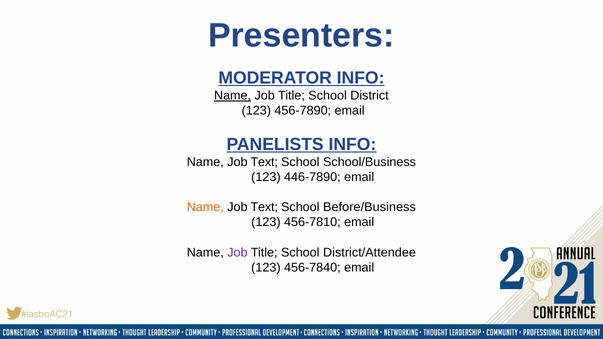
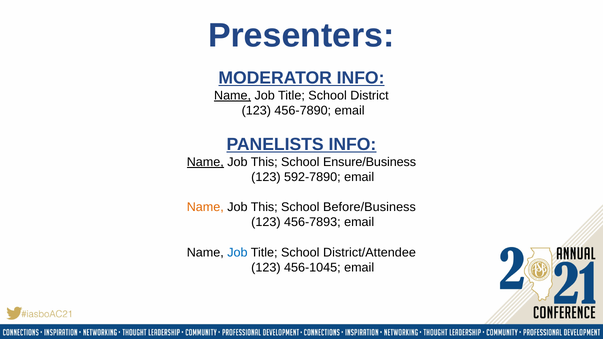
Name underline: none -> present (205, 162)
Text: Text -> This (264, 162)
School/Business: School/Business -> Ensure/Business (370, 162)
446-7890: 446-7890 -> 592-7890 (312, 177)
Text: Text -> This (264, 207)
456-7810: 456-7810 -> 456-7893 (312, 222)
Job colour: purple -> blue (237, 253)
456-7840: 456-7840 -> 456-1045 (312, 268)
